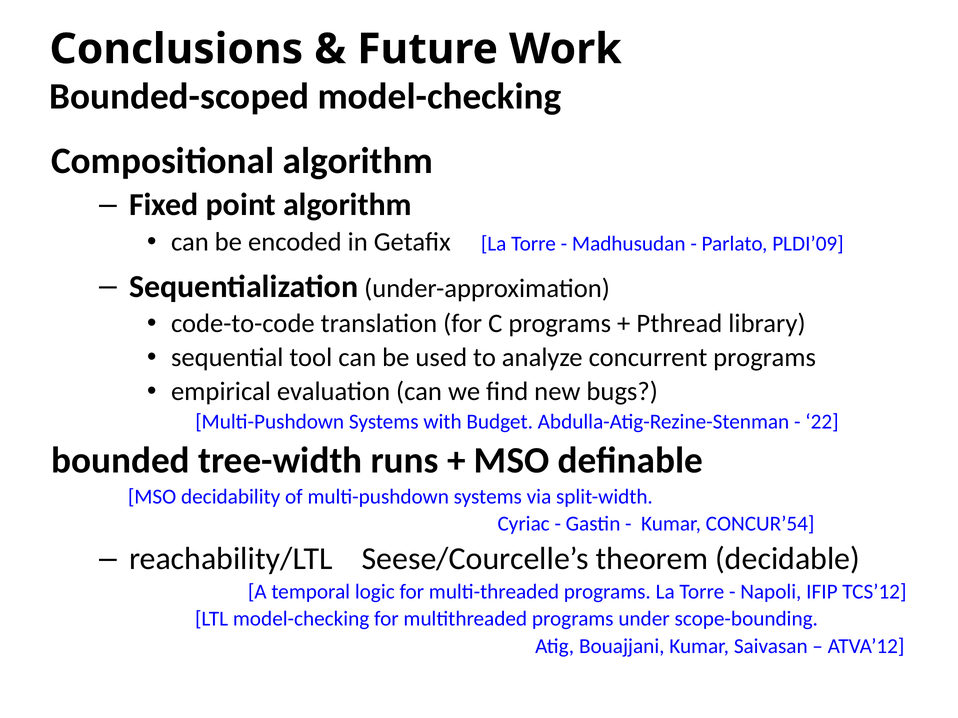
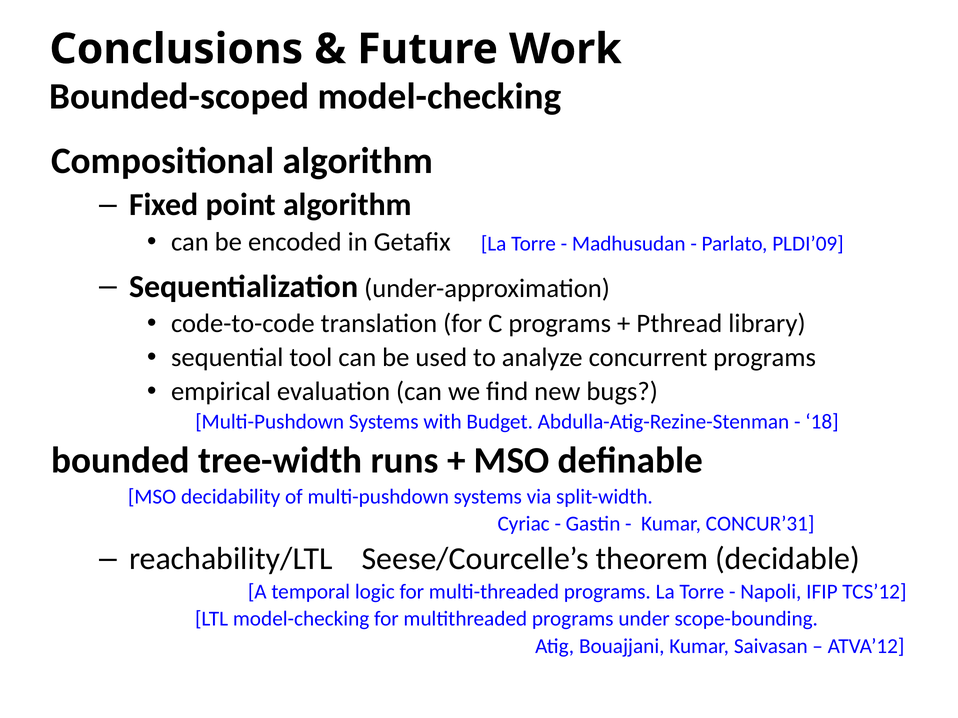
22: 22 -> 18 (822, 422)
CONCUR’54: CONCUR’54 -> CONCUR’31 (760, 524)
